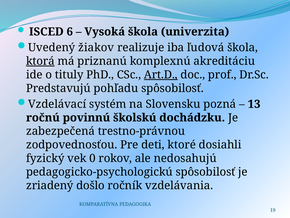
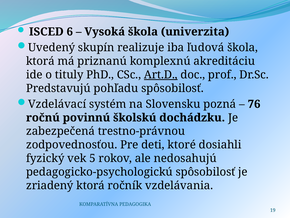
žiakov: žiakov -> skupín (96, 47)
ktorá underline: present -> none (40, 61)
13: 13 -> 76 (254, 104)
0: 0 -> 5 (92, 158)
zriadený došlo: došlo -> ktorá (90, 185)
